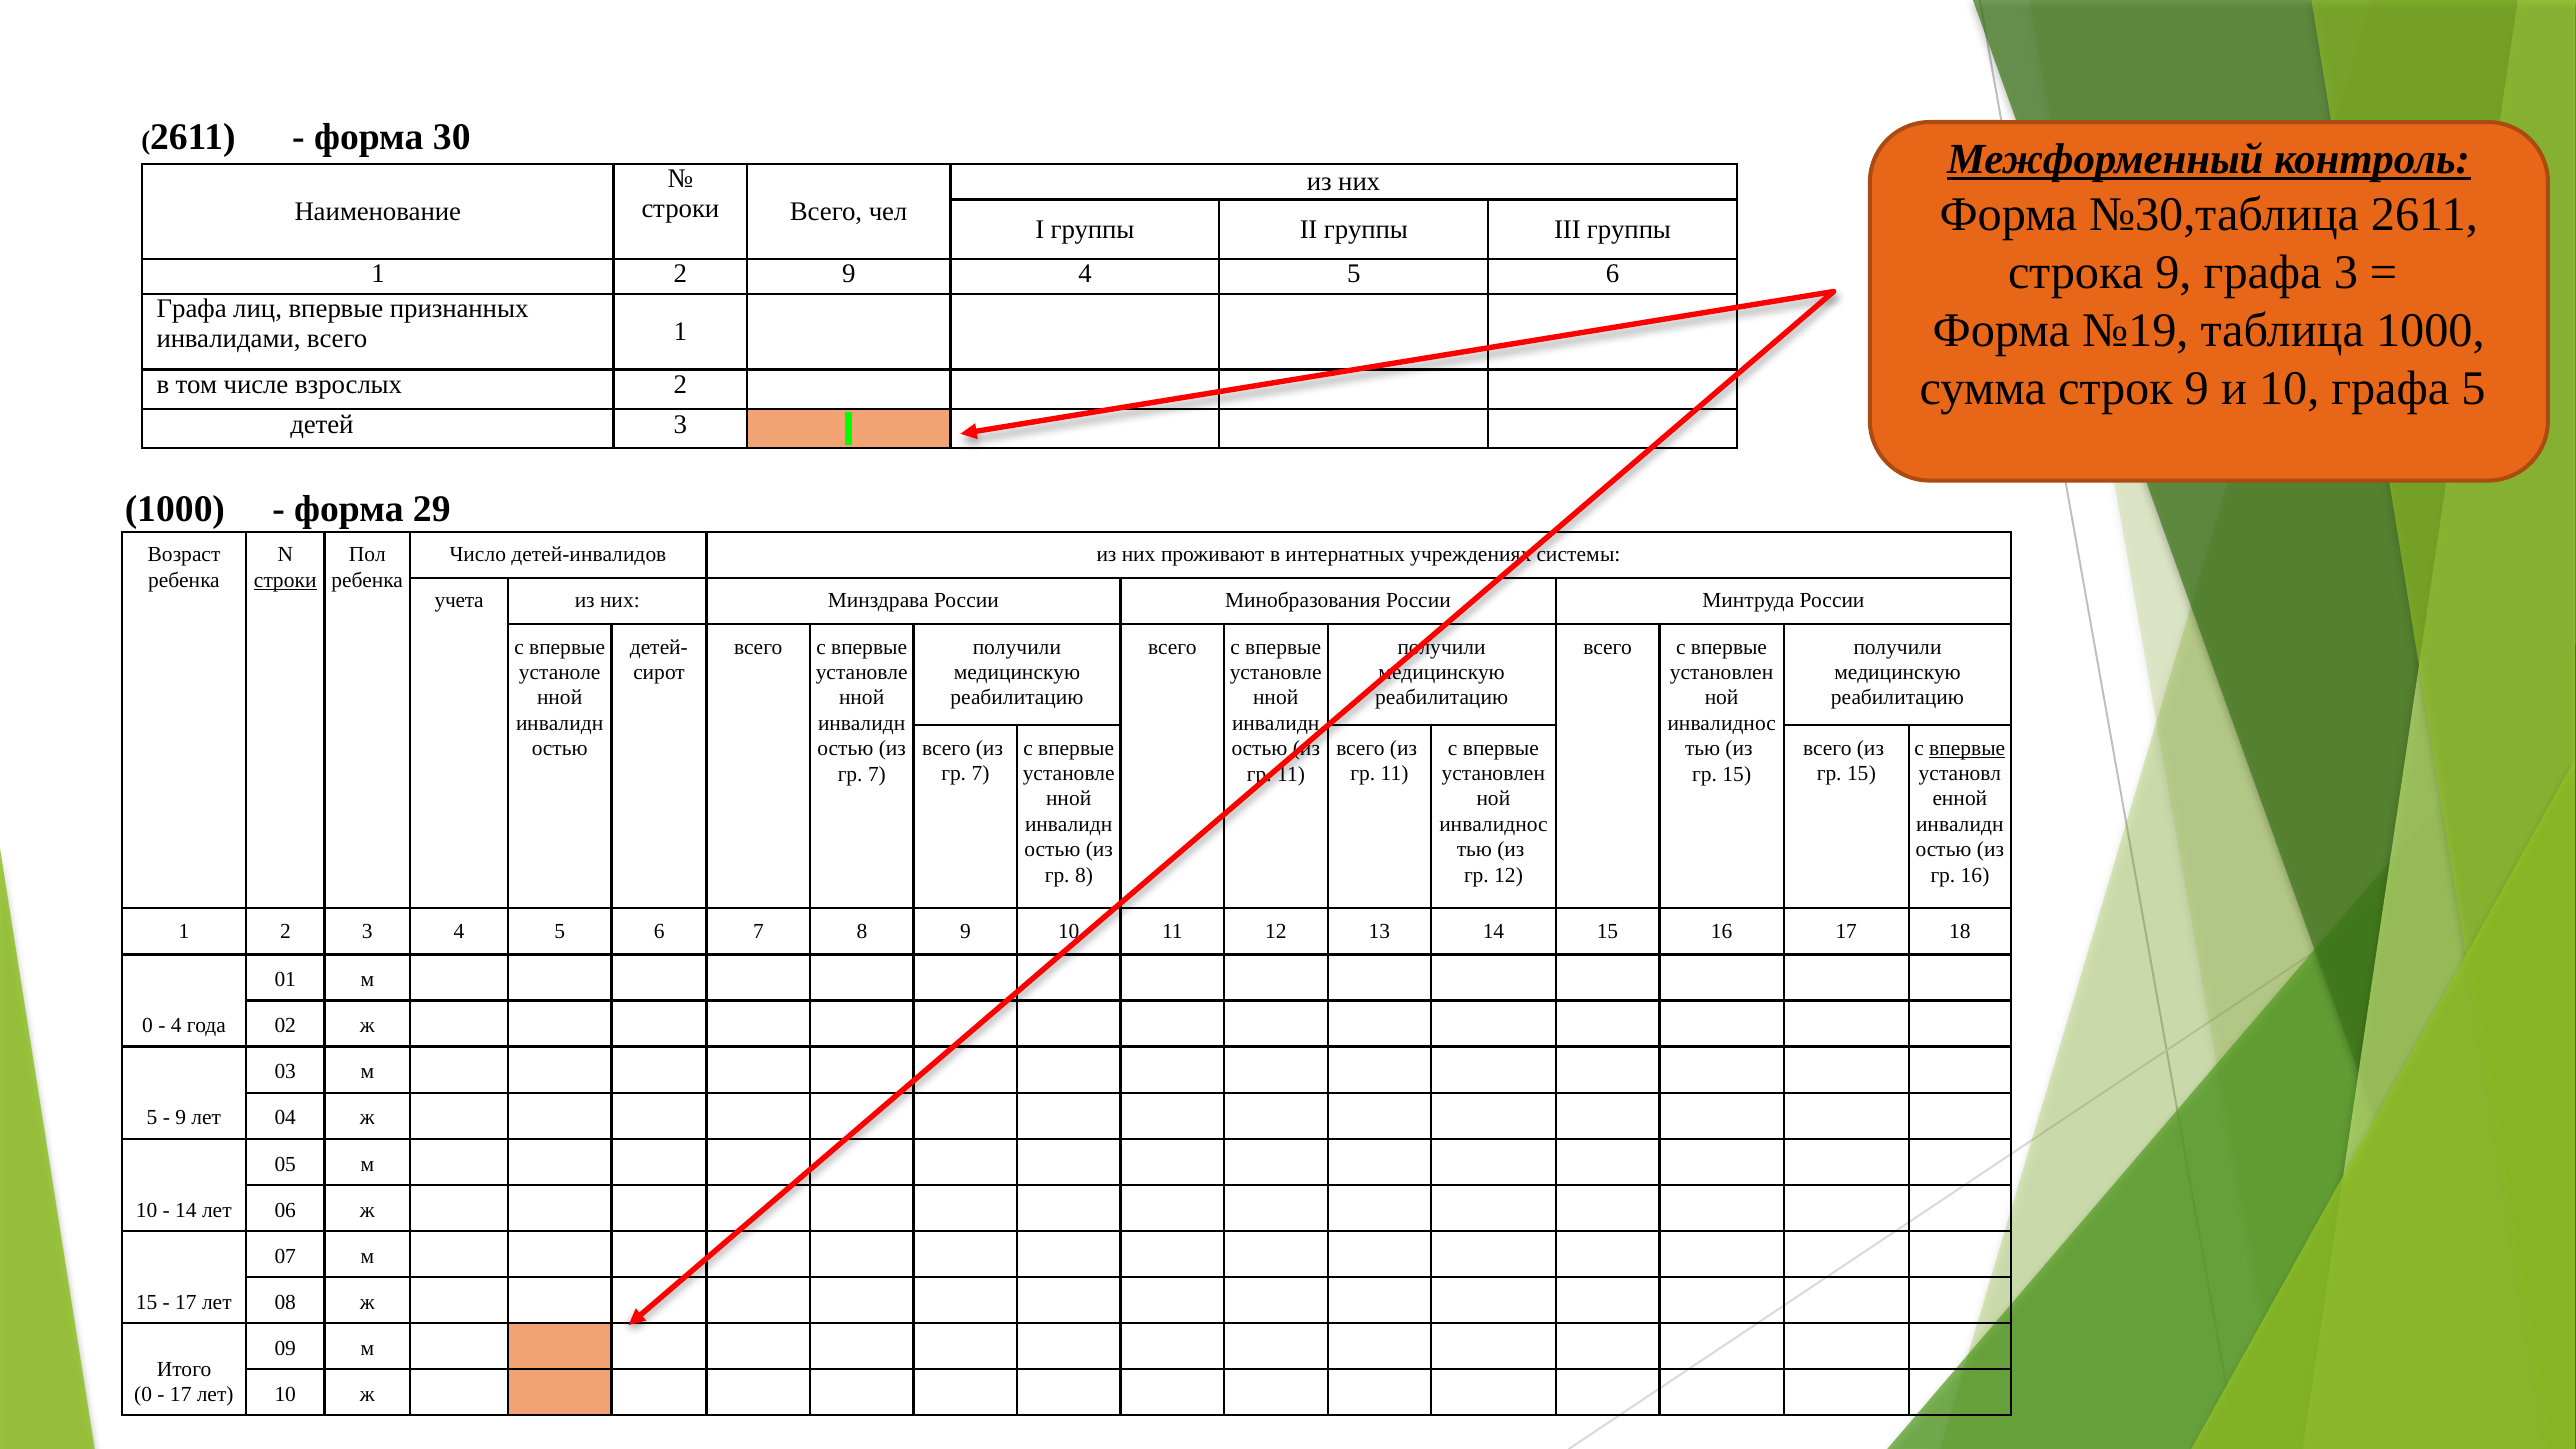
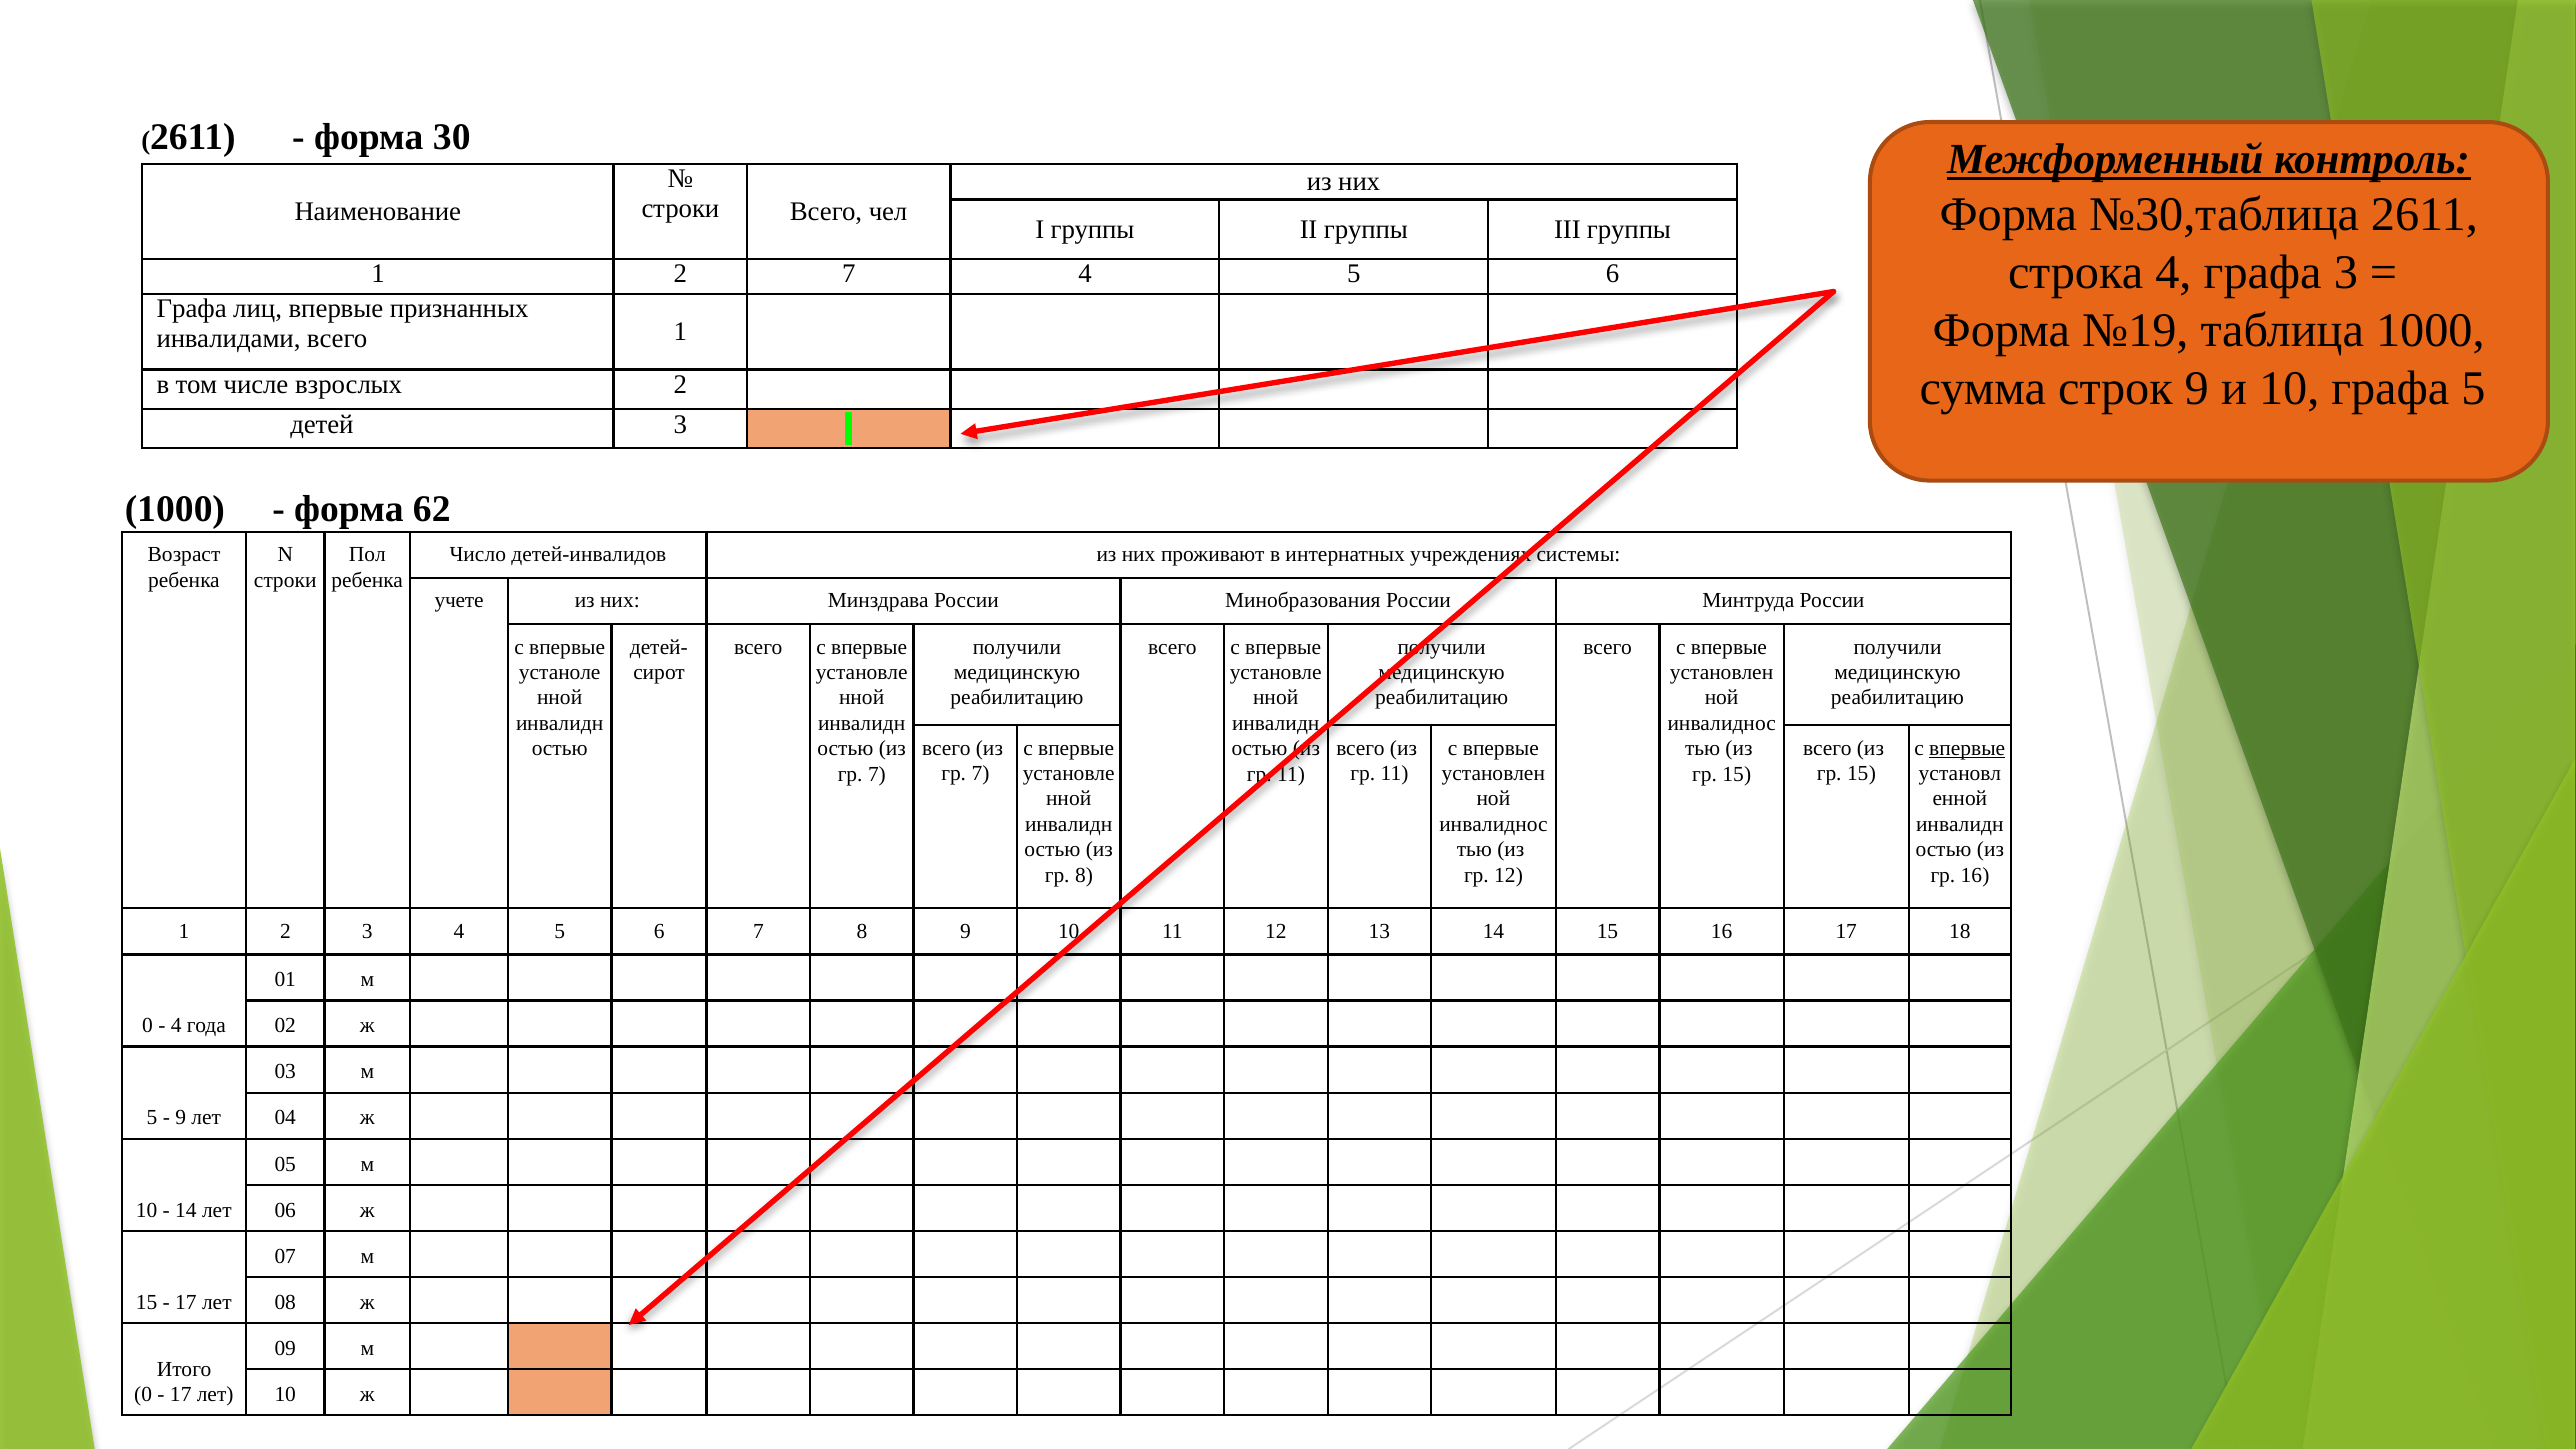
строка 9: 9 -> 4 (2173, 272)
2 9: 9 -> 7 (849, 274)
29: 29 -> 62 (432, 509)
строки underline: present -> none (285, 580)
учета: учета -> учете (459, 601)
